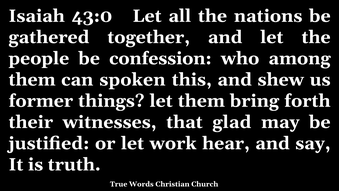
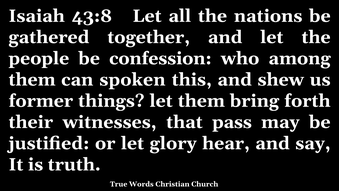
43:0: 43:0 -> 43:8 (92, 16)
glad: glad -> pass (232, 122)
work: work -> glory (173, 143)
